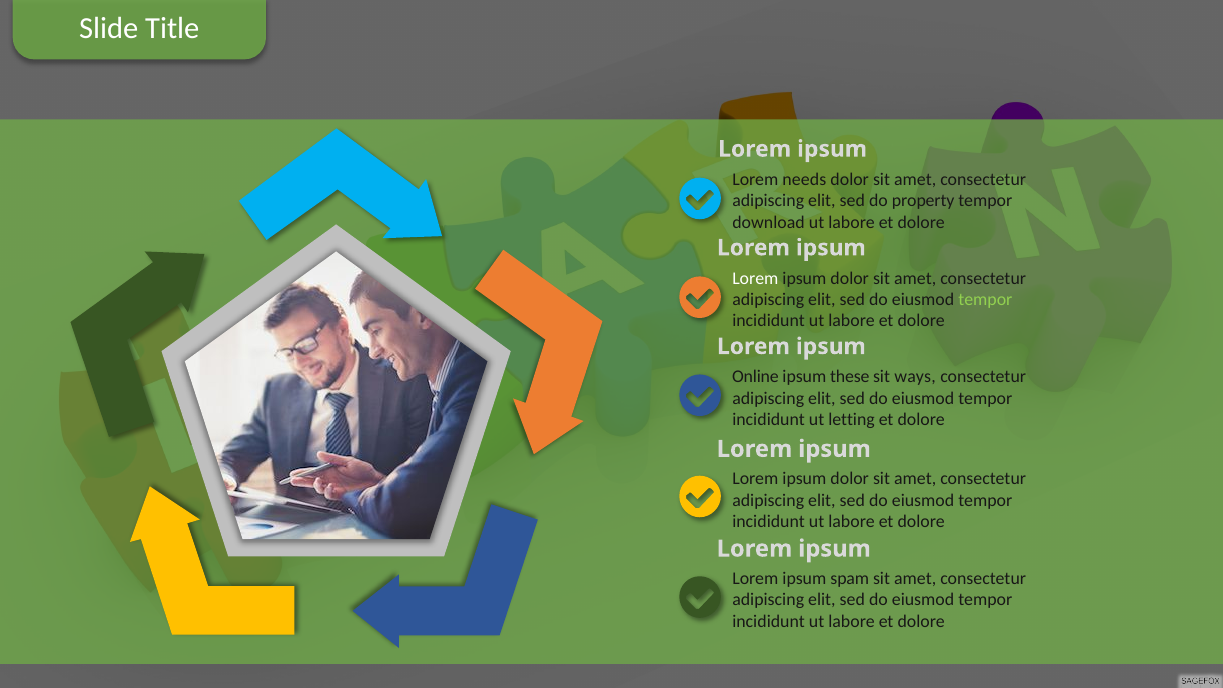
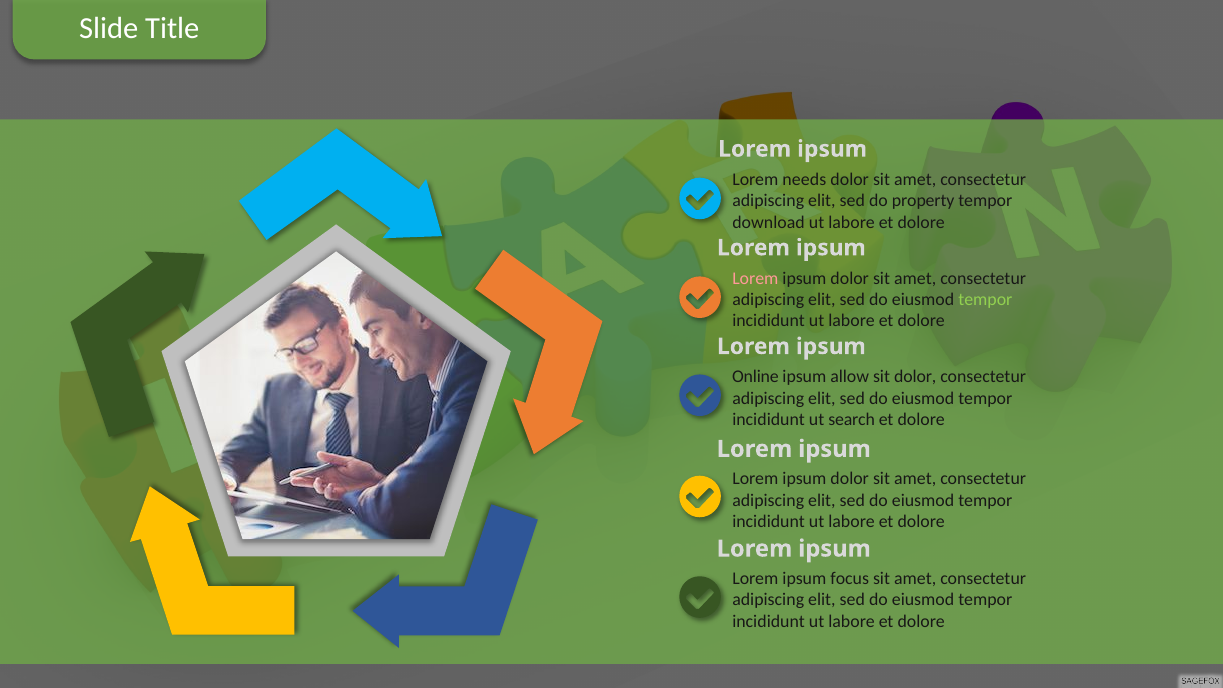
Lorem colour: white -> pink (755, 278)
these: these -> allow (850, 377)
sit ways: ways -> dolor (915, 377)
letting: letting -> search (852, 420)
spam: spam -> focus (850, 579)
